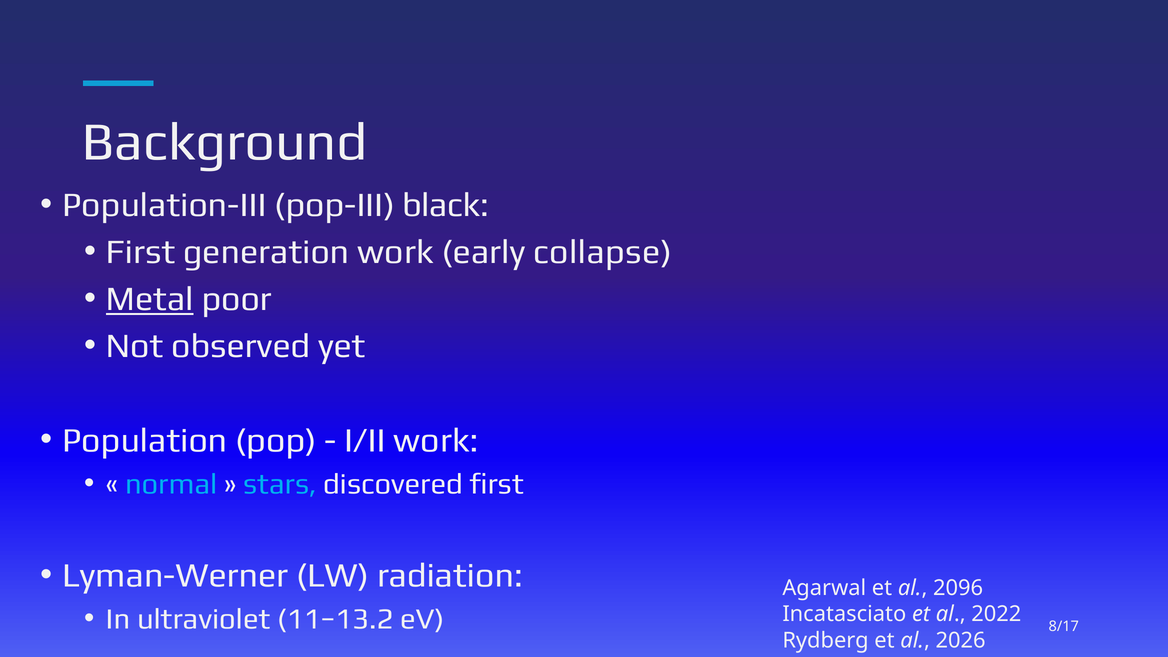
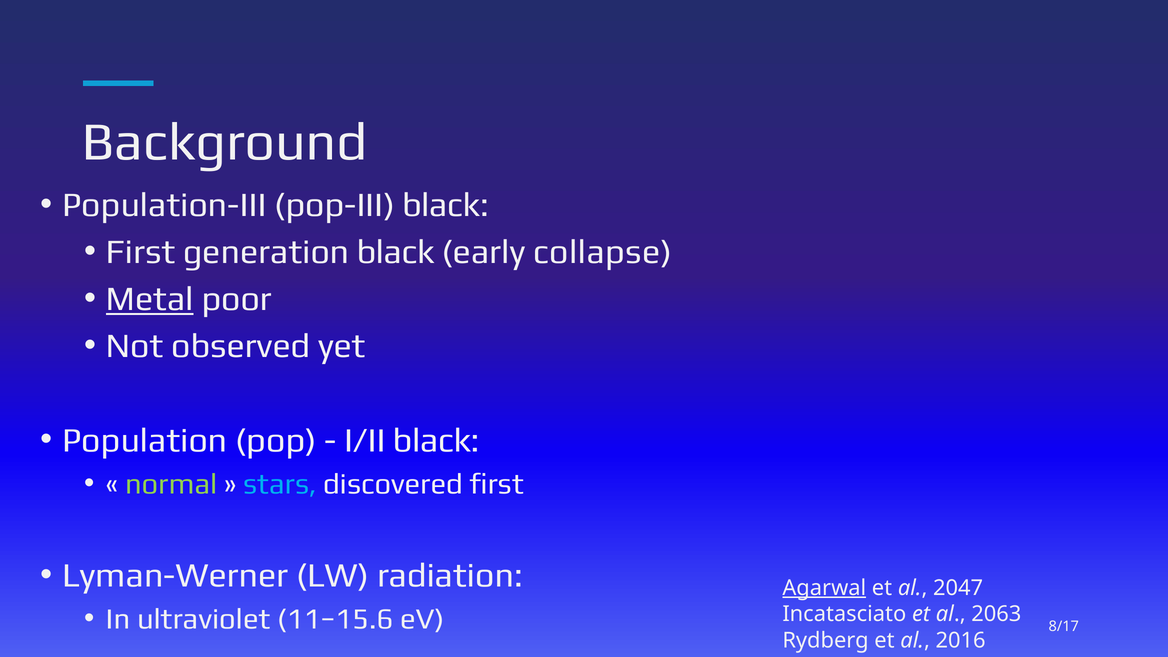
generation work: work -> black (396, 252)
I/II work: work -> black (436, 440)
normal colour: light blue -> light green (171, 484)
Agarwal underline: none -> present (824, 588)
2096: 2096 -> 2047 (958, 588)
11−13.2: 11−13.2 -> 11−15.6 (335, 619)
2022: 2022 -> 2063 (996, 614)
2026: 2026 -> 2016 (961, 640)
